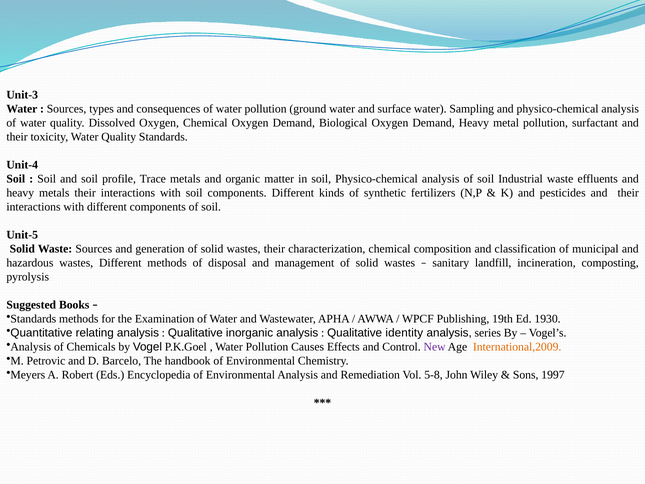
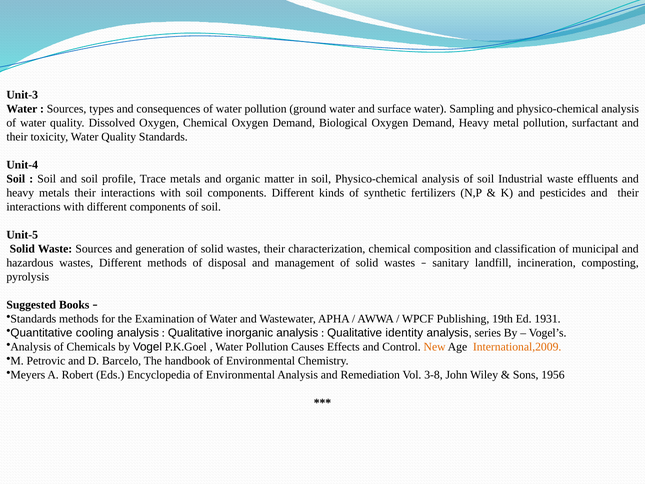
1930: 1930 -> 1931 (548, 319)
relating: relating -> cooling (95, 333)
New colour: purple -> orange (435, 347)
5-8: 5-8 -> 3-8 (434, 375)
1997: 1997 -> 1956 (553, 375)
